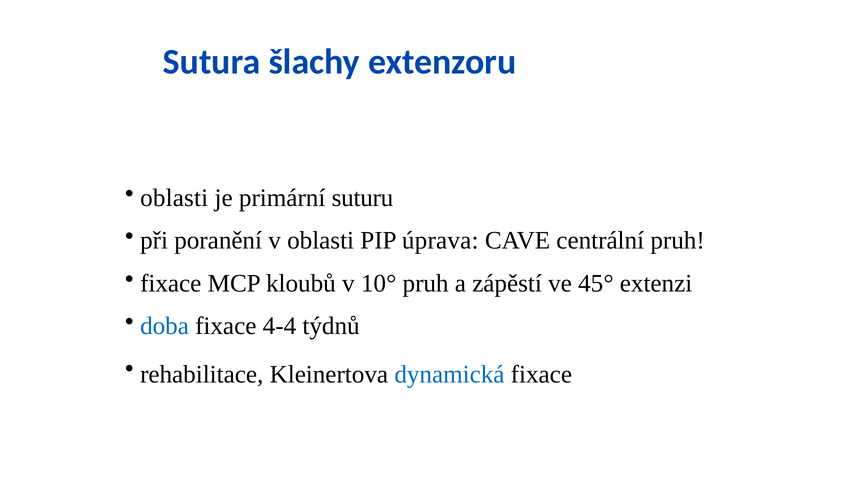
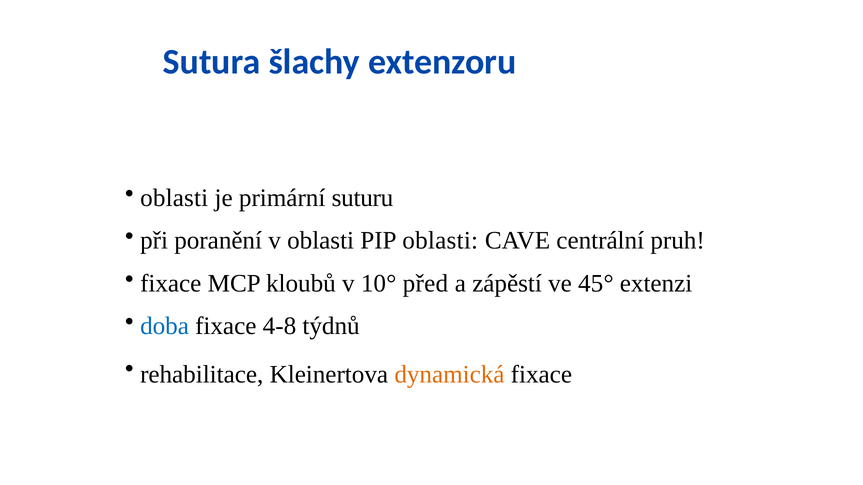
PIP úprava: úprava -> oblasti (440, 241)
10° pruh: pruh -> před (425, 284)
4-4: 4-4 -> 4-8 (279, 326)
dynamická colour: blue -> orange (449, 375)
